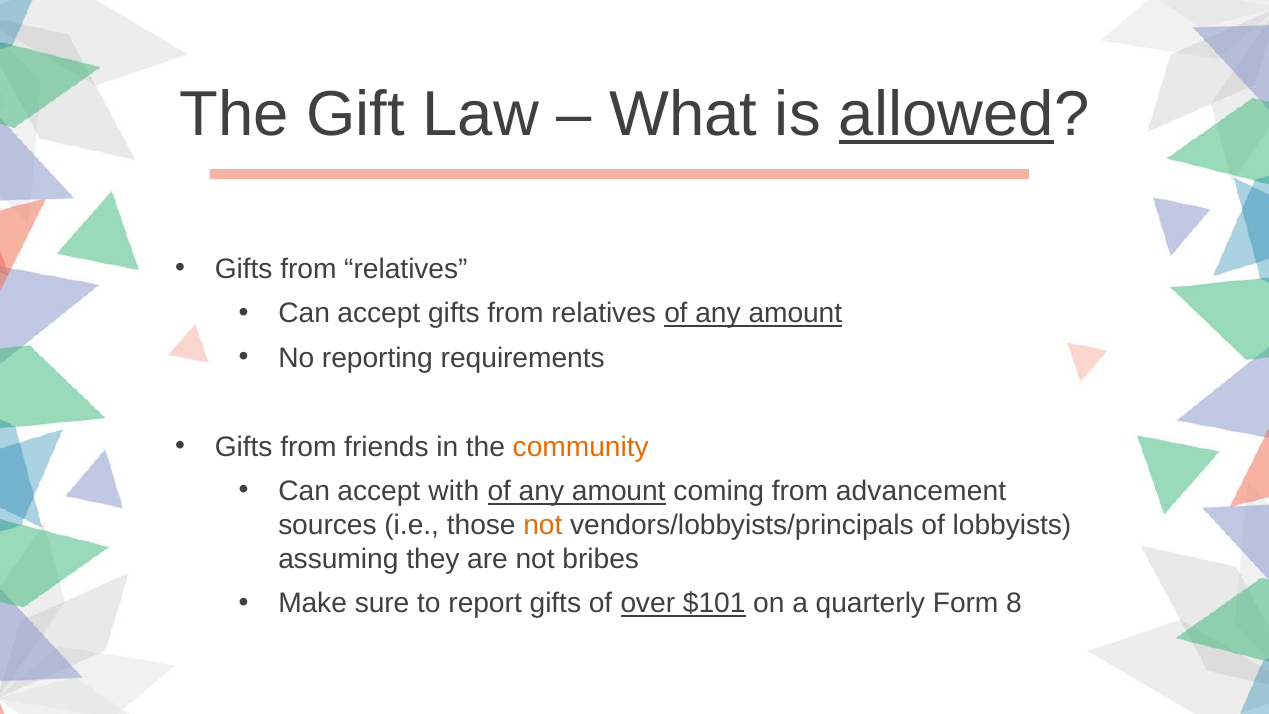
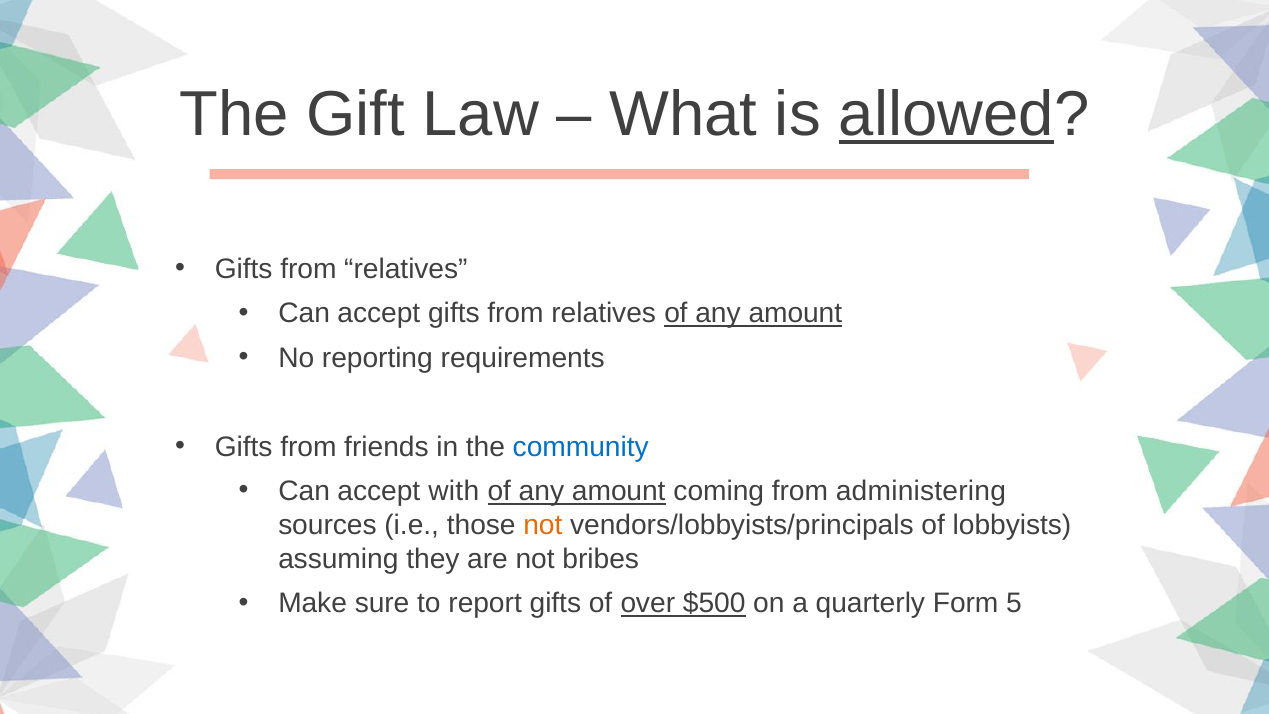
community colour: orange -> blue (581, 447)
advancement: advancement -> administering (921, 491)
$101: $101 -> $500 (714, 603)
8: 8 -> 5 (1014, 603)
